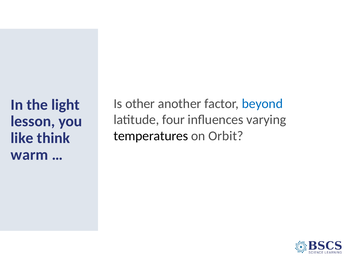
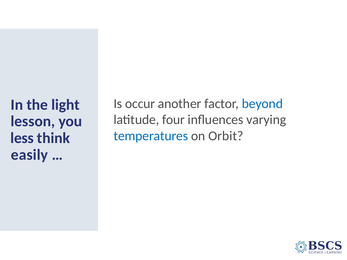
other: other -> occur (140, 104)
temperatures colour: black -> blue (151, 136)
like: like -> less (22, 138)
warm: warm -> easily (29, 155)
